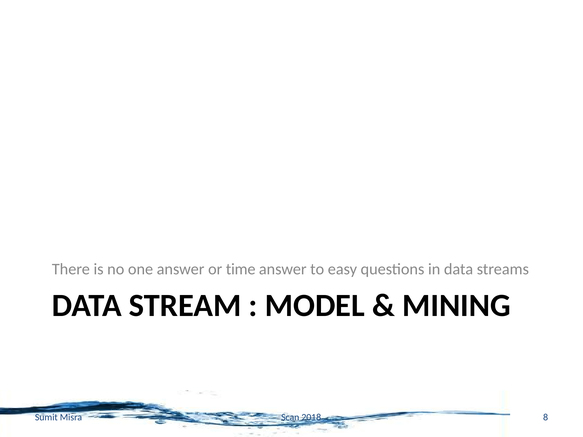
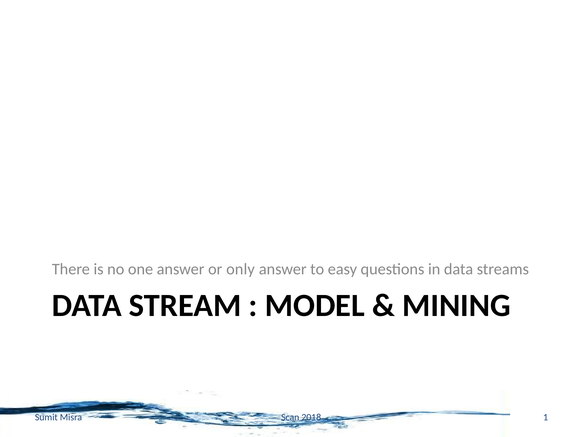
time: time -> only (240, 269)
8: 8 -> 1 (546, 417)
